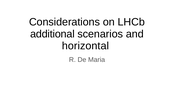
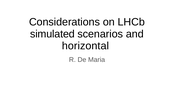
additional: additional -> simulated (52, 34)
